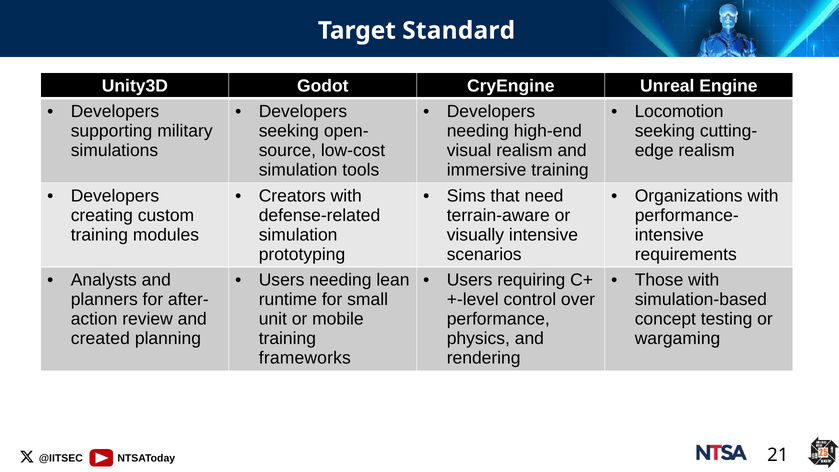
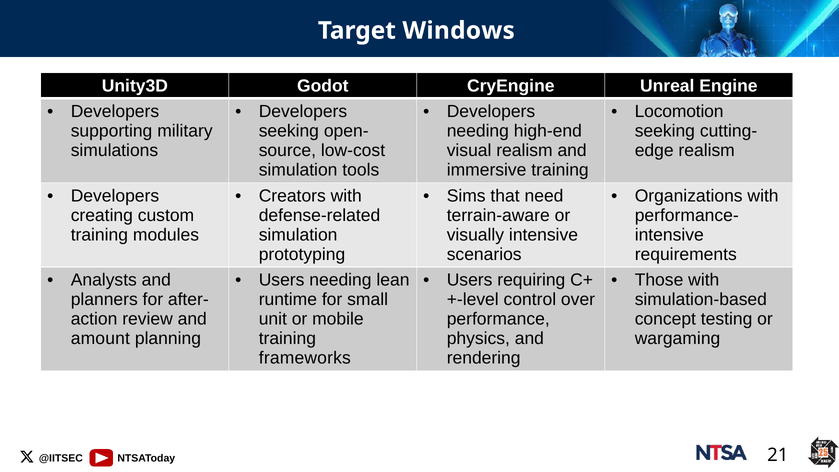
Standard: Standard -> Windows (459, 31)
created: created -> amount (100, 339)
